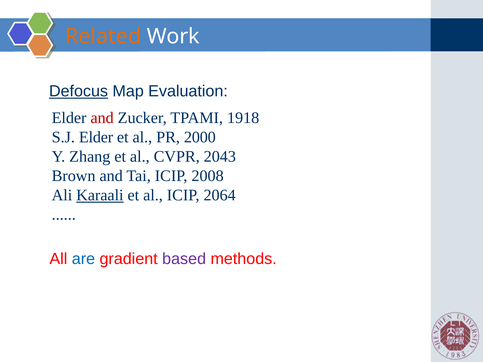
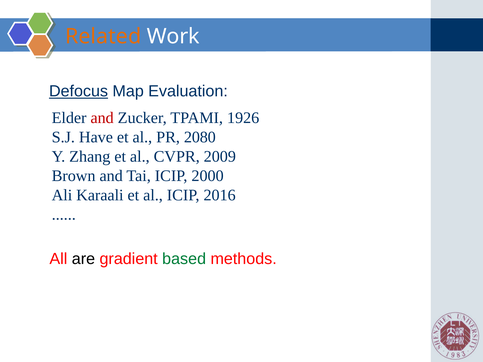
1918: 1918 -> 1926 (243, 118)
S.J Elder: Elder -> Have (96, 137)
2000: 2000 -> 2080 (200, 137)
2043: 2043 -> 2009 (220, 157)
2008: 2008 -> 2000 (208, 176)
Karaali underline: present -> none (100, 195)
2064: 2064 -> 2016 (220, 195)
are colour: blue -> black (83, 259)
based colour: purple -> green (184, 259)
